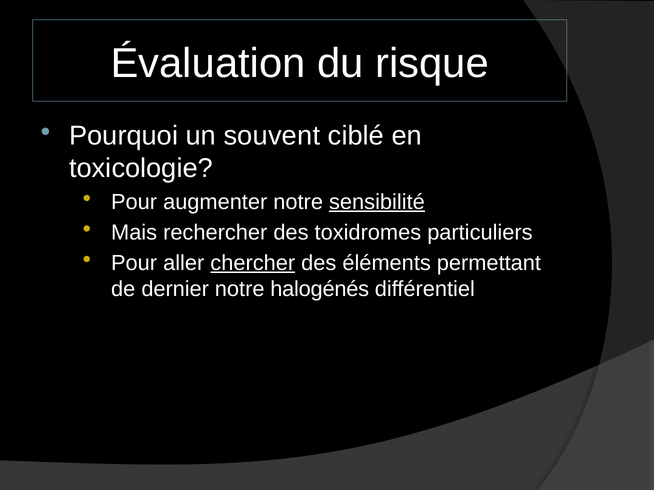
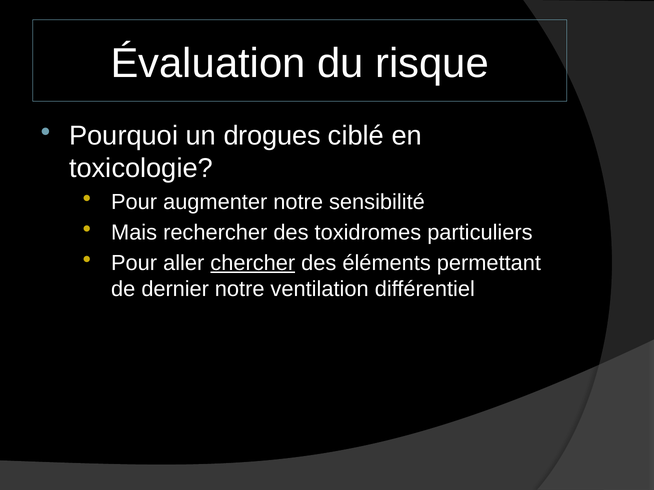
souvent: souvent -> drogues (272, 136)
sensibilité underline: present -> none (377, 202)
halogénés: halogénés -> ventilation (320, 289)
